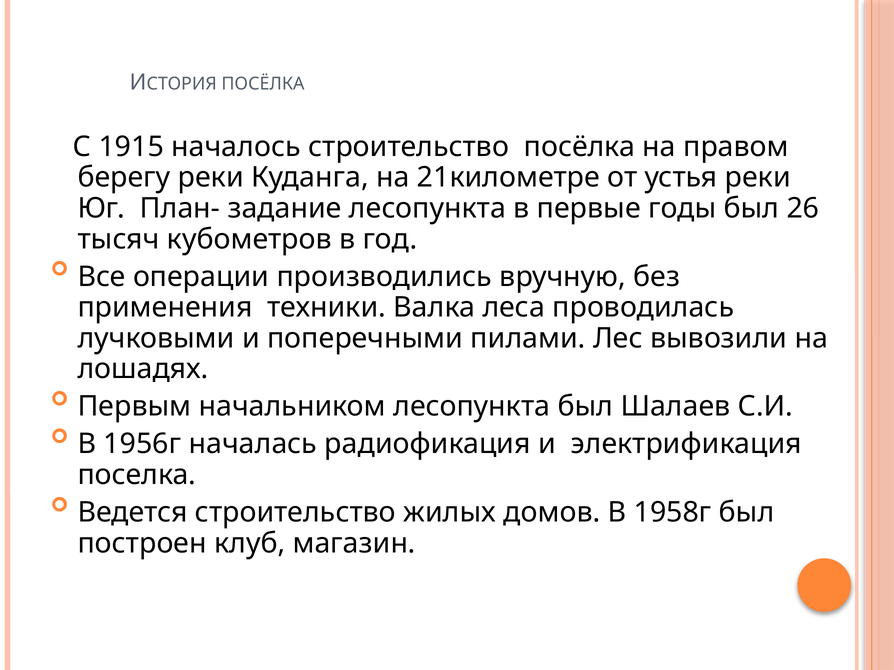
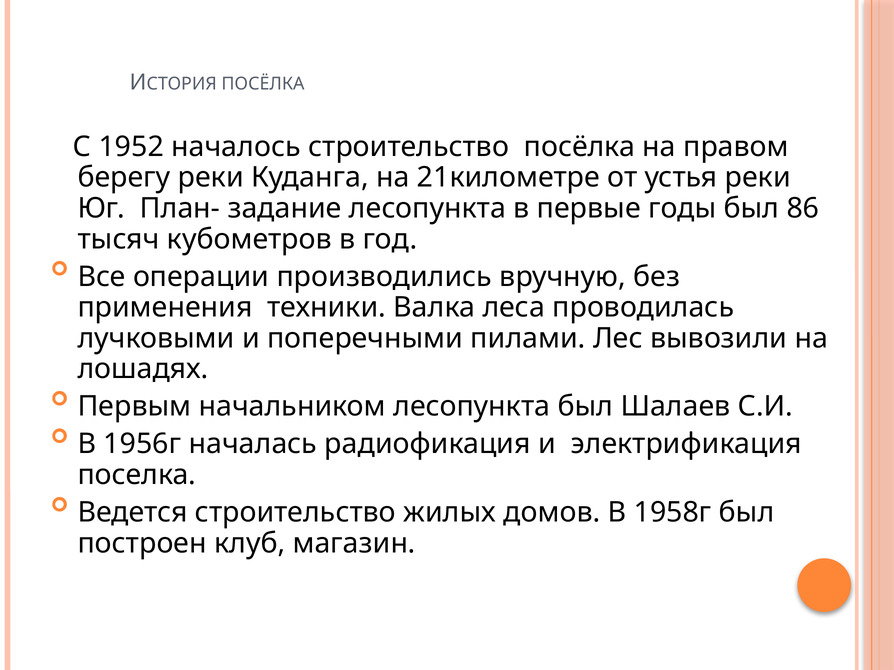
1915: 1915 -> 1952 (131, 147)
26: 26 -> 86 (803, 208)
